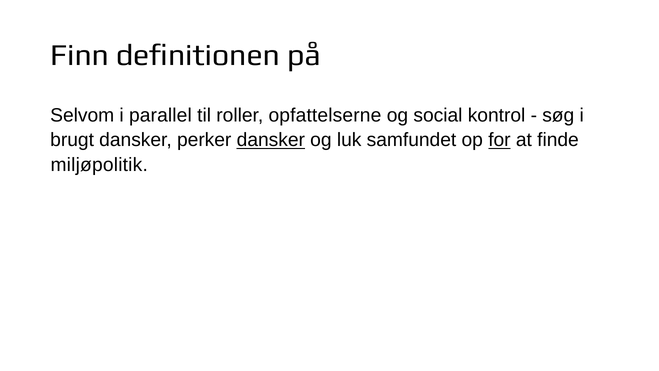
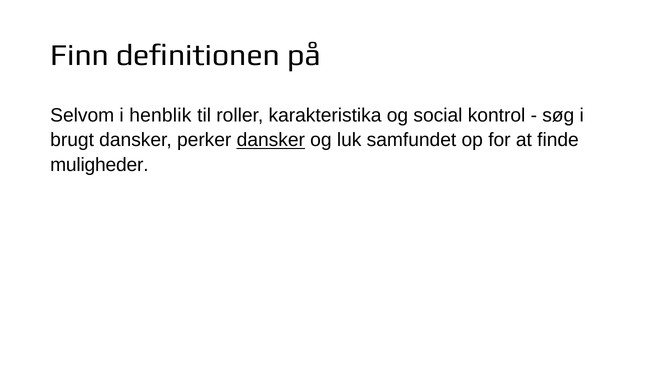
parallel: parallel -> henblik (160, 115)
opfattelserne: opfattelserne -> karakteristika (325, 115)
for underline: present -> none (499, 140)
miljøpolitik: miljøpolitik -> muligheder (99, 165)
